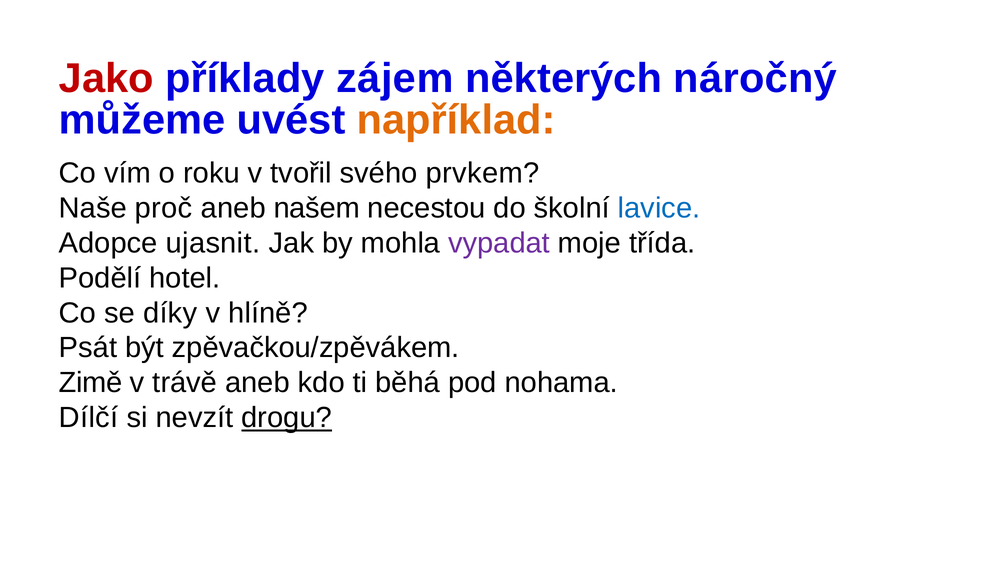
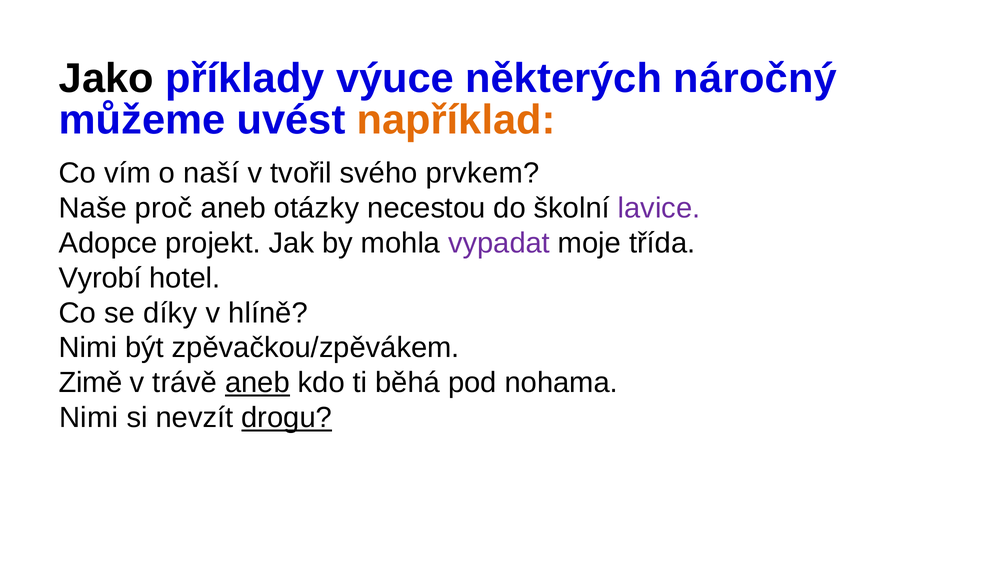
Jako colour: red -> black (106, 79)
zájem: zájem -> výuce (395, 79)
roku: roku -> naší (211, 173)
našem: našem -> otázky (316, 208)
lavice colour: blue -> purple (659, 208)
ujasnit: ujasnit -> projekt (213, 243)
Podělí: Podělí -> Vyrobí (100, 278)
Psát: Psát -> Nimi (88, 348)
aneb underline: none -> present (257, 383)
Dílčí: Dílčí -> Nimi (89, 418)
